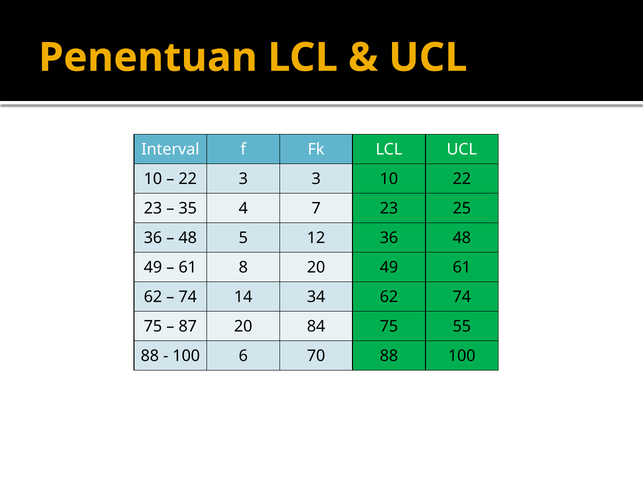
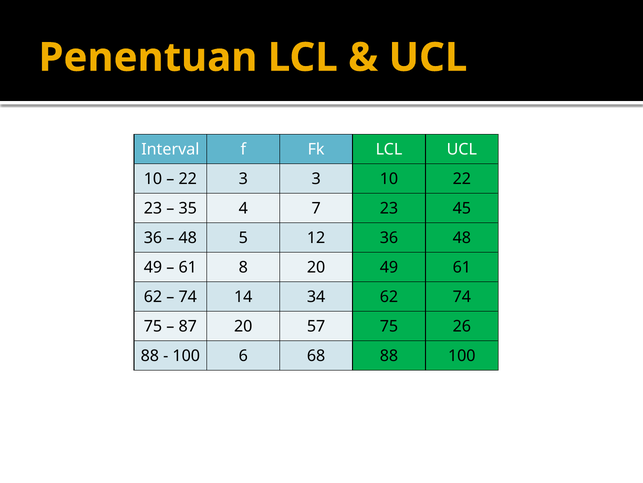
25: 25 -> 45 (462, 208)
84: 84 -> 57 (316, 326)
55: 55 -> 26 (462, 326)
70: 70 -> 68 (316, 355)
